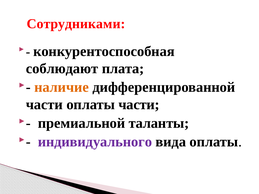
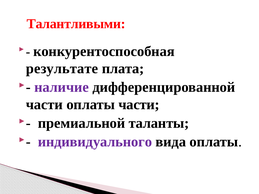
Сотрудниками: Сотрудниками -> Талантливыми (76, 24)
соблюдают: соблюдают -> результате (62, 69)
наличие colour: orange -> purple (62, 87)
